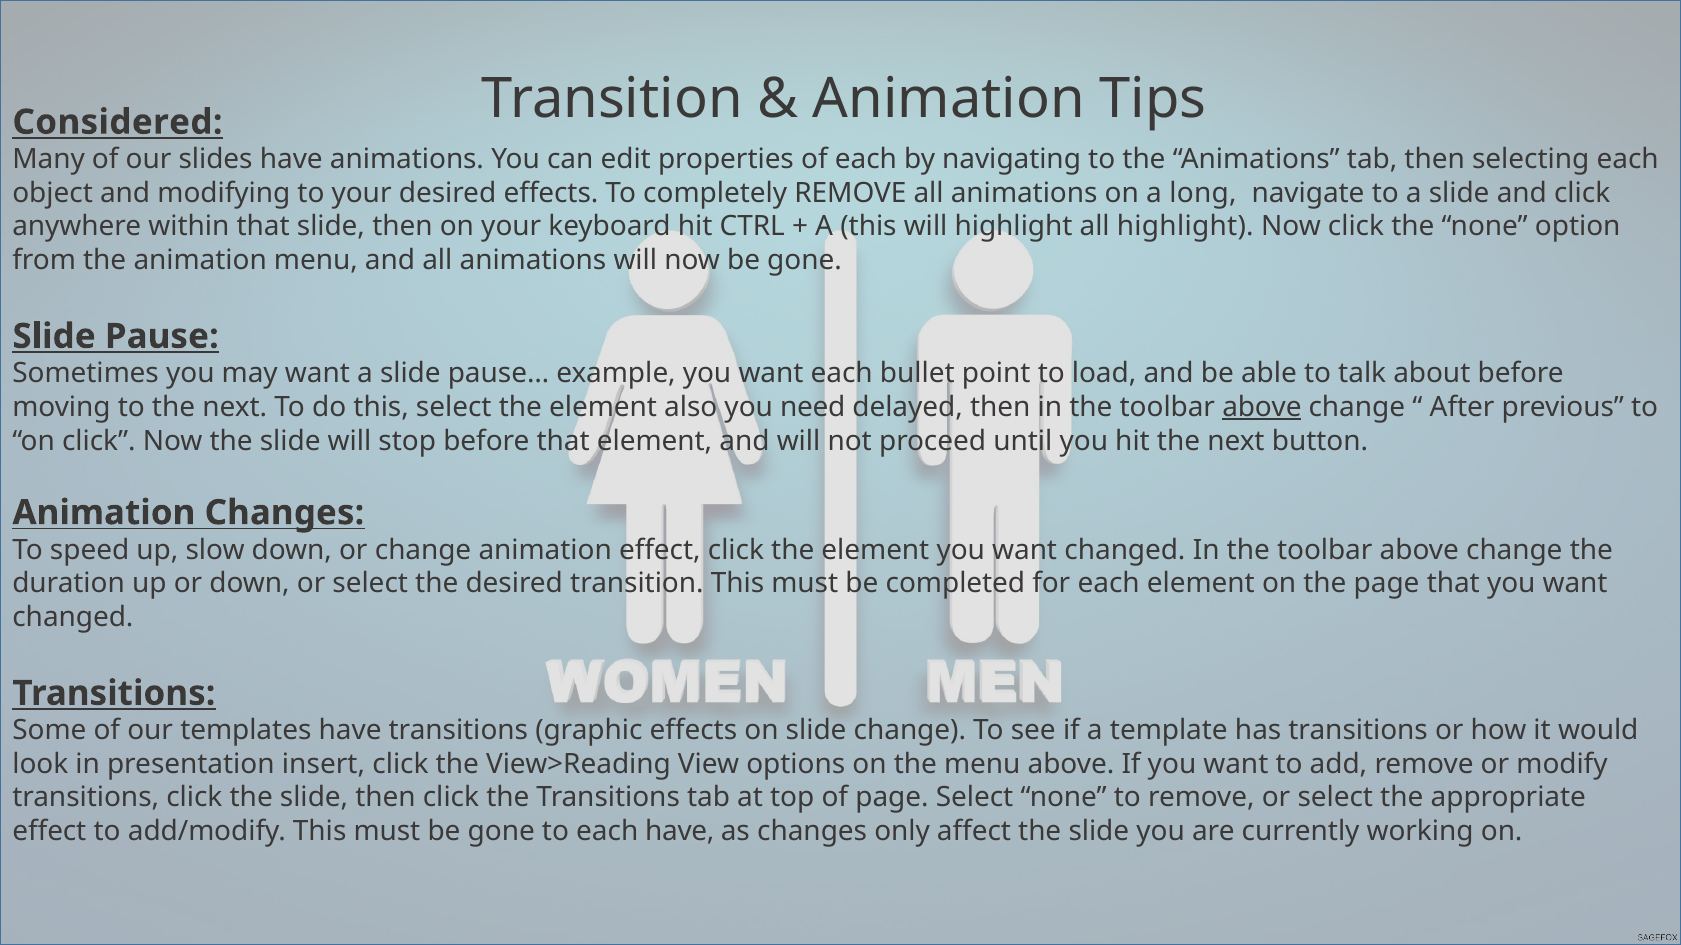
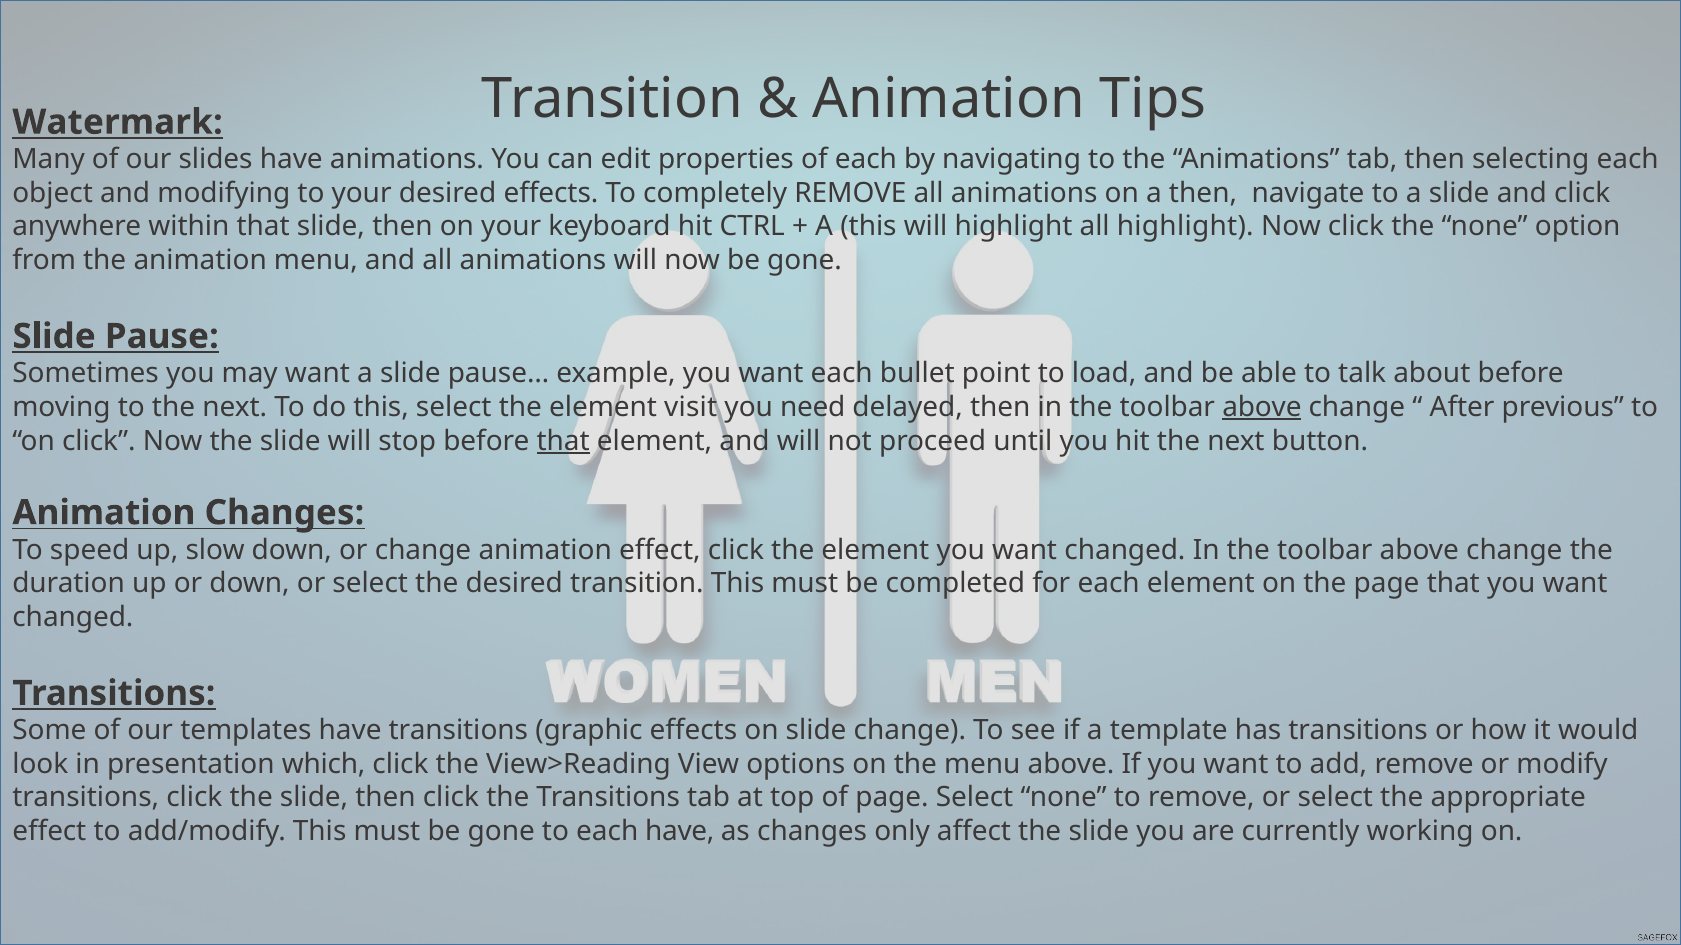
Considered: Considered -> Watermark (118, 122)
a long: long -> then (1203, 193)
also: also -> visit (691, 407)
that underline: none -> present (563, 441)
insert: insert -> which (324, 765)
